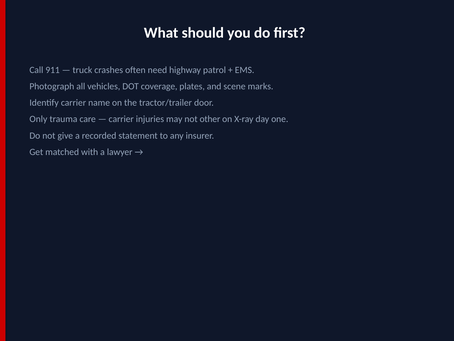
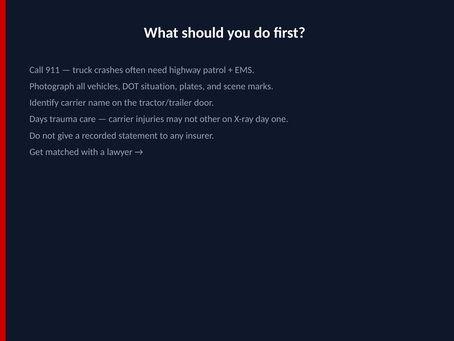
coverage: coverage -> situation (159, 86)
Only: Only -> Days (38, 119)
